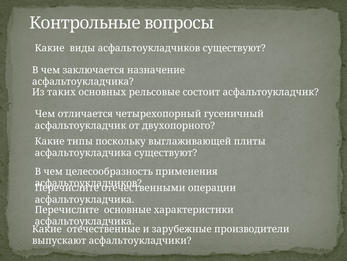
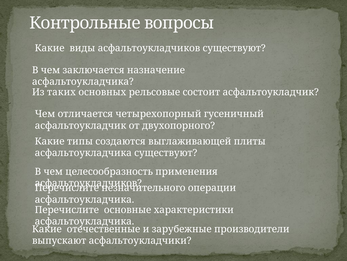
поскольку: поскольку -> создаются (120, 141)
отечественными: отечественными -> незначительного (143, 187)
